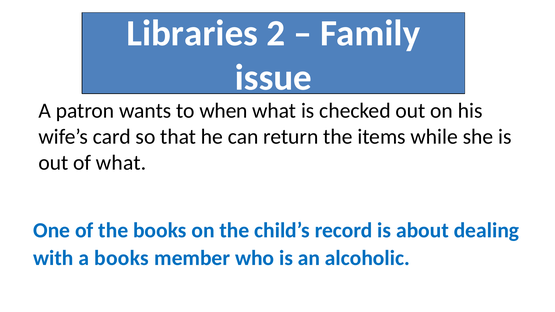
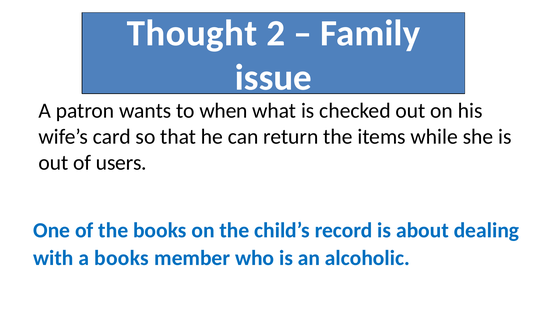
Libraries: Libraries -> Thought (192, 33)
of what: what -> users (121, 163)
